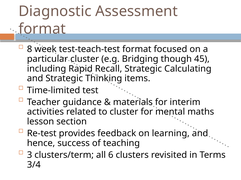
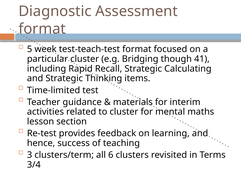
8: 8 -> 5 (30, 49)
45: 45 -> 41 (202, 59)
